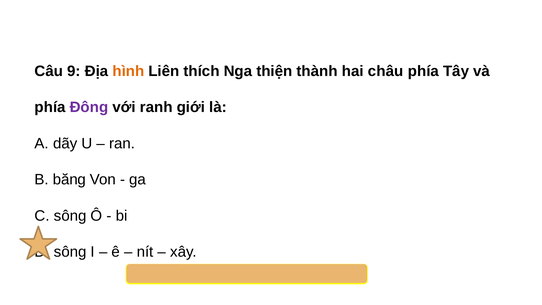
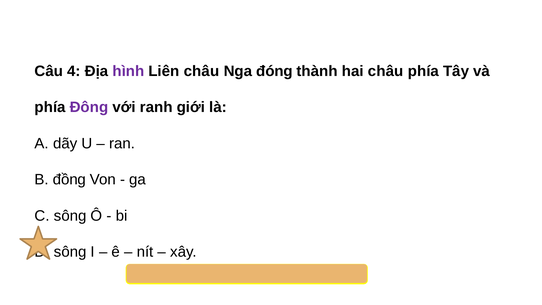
9: 9 -> 4 (74, 71)
hình colour: orange -> purple (128, 71)
Liên thích: thích -> châu (201, 71)
thiện: thiện -> đóng (274, 71)
băng: băng -> đồng (69, 180)
